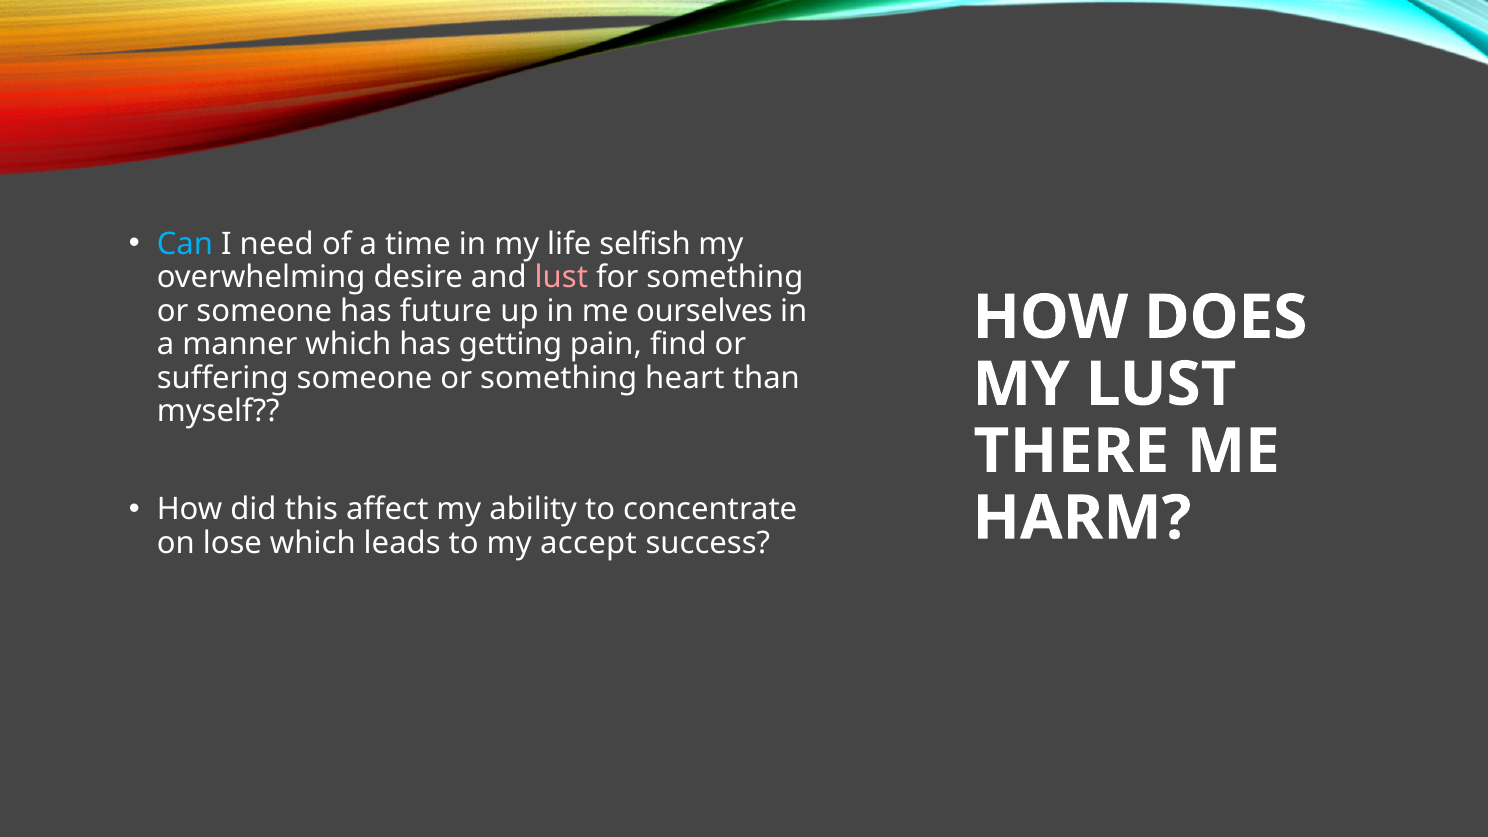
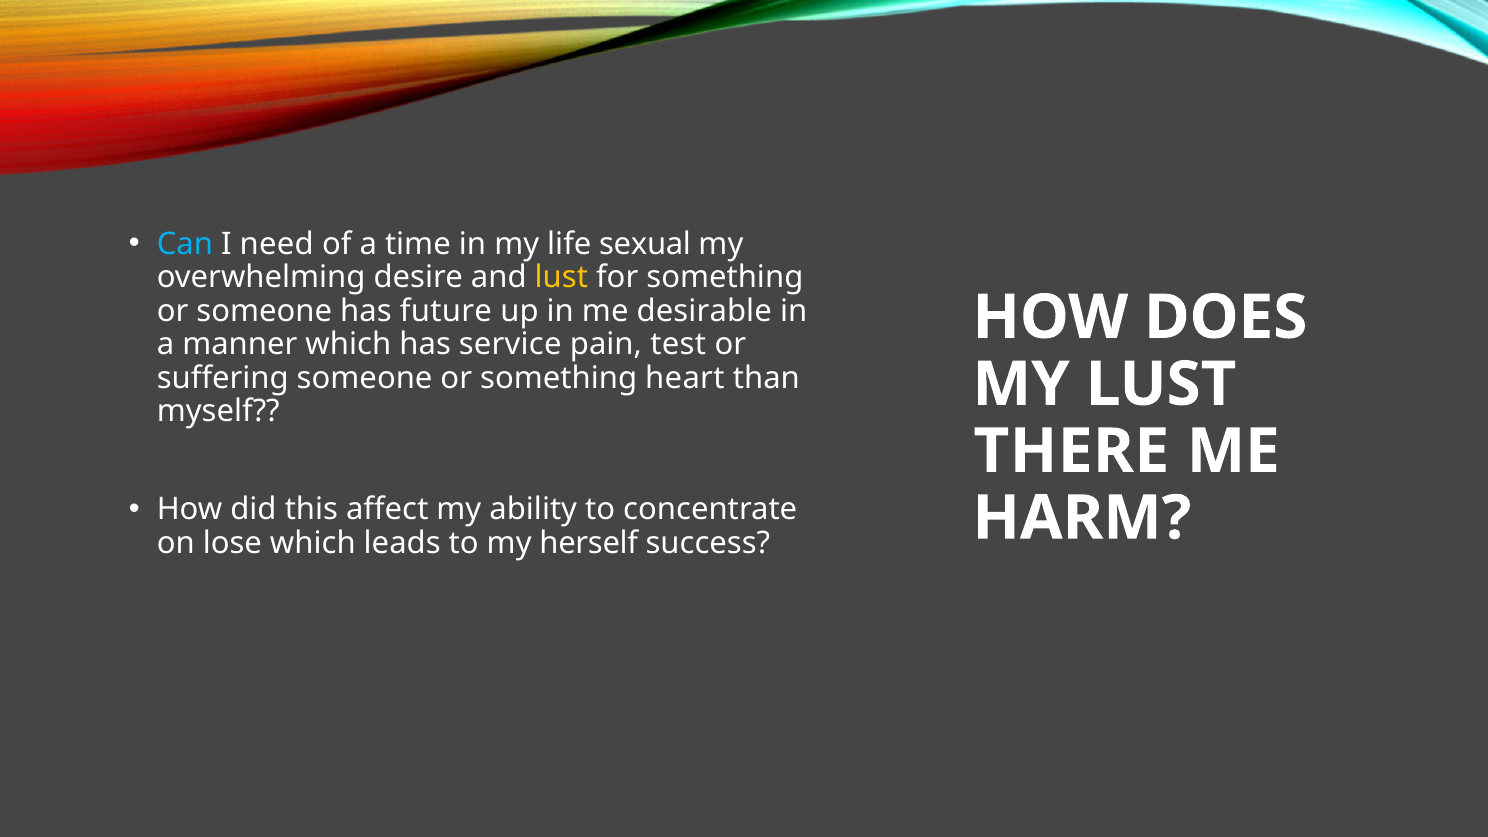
selfish: selfish -> sexual (645, 244)
lust colour: pink -> yellow (561, 277)
ourselves: ourselves -> desirable (704, 311)
getting: getting -> service (510, 345)
find: find -> test (678, 345)
accept: accept -> herself (589, 543)
